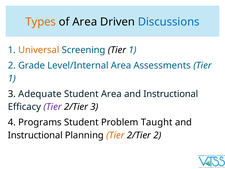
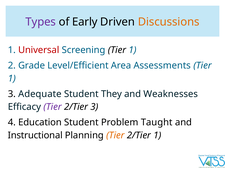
Types colour: orange -> purple (41, 22)
of Area: Area -> Early (85, 22)
Discussions colour: blue -> orange (169, 22)
Universal colour: orange -> red (39, 50)
Level/Internal: Level/Internal -> Level/Efficient (78, 65)
Student Area: Area -> They (111, 94)
Instructional: Instructional -> Weaknesses (171, 94)
Programs: Programs -> Education (40, 122)
2/Tier 2: 2 -> 1 (157, 135)
